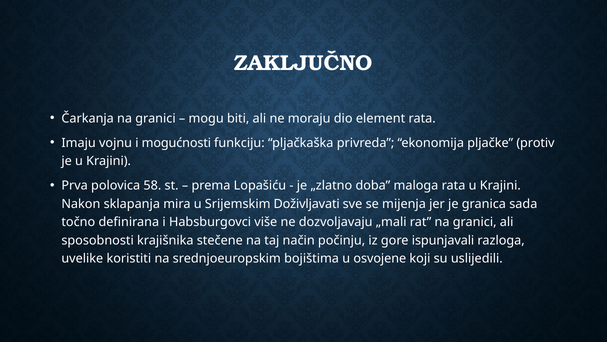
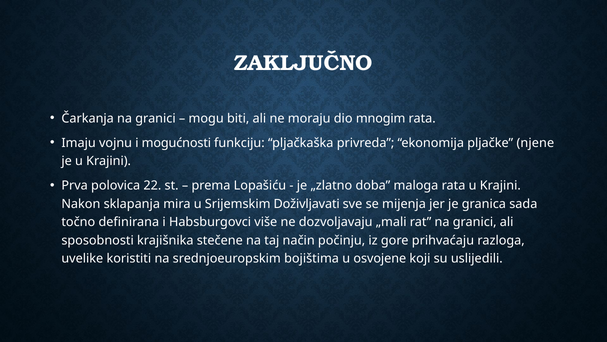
element: element -> mnogim (381, 118)
protiv: protiv -> njene (535, 143)
58: 58 -> 22 (152, 185)
ispunjavali: ispunjavali -> prihvaćaju (443, 240)
